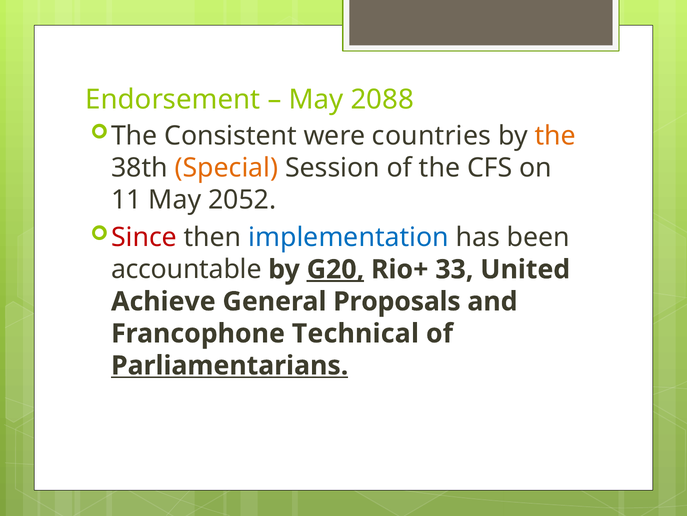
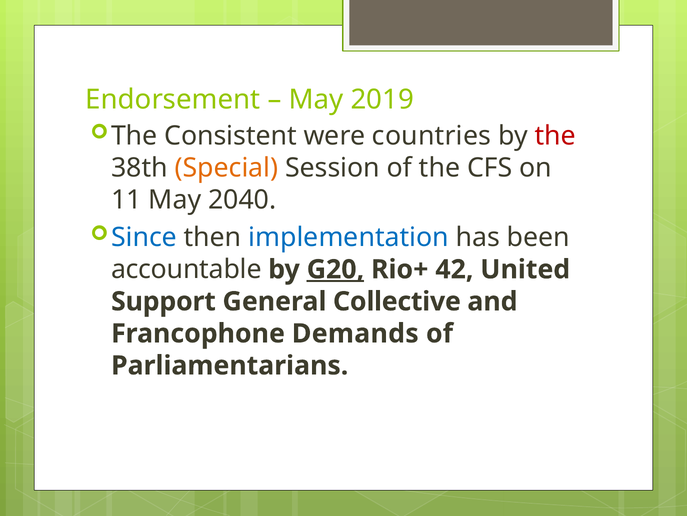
2088: 2088 -> 2019 (382, 100)
the colour: orange -> red (555, 136)
2052: 2052 -> 2040 (242, 200)
Since colour: red -> blue (144, 237)
33: 33 -> 42 (454, 269)
Achieve: Achieve -> Support (163, 301)
Proposals: Proposals -> Collective (397, 301)
Technical: Technical -> Demands (355, 333)
Parliamentarians underline: present -> none (230, 365)
